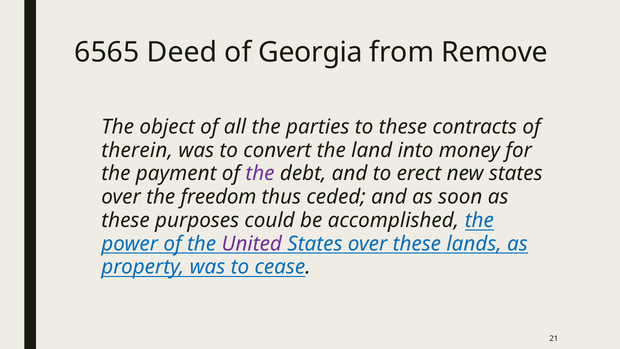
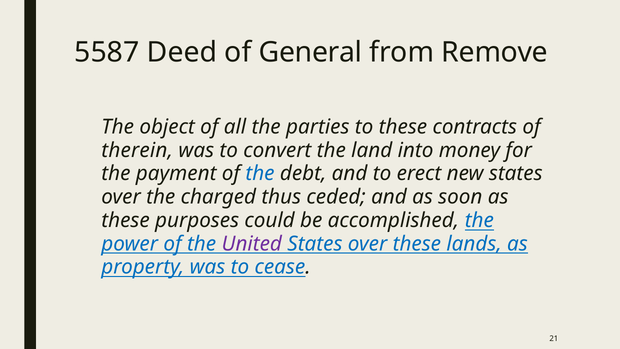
6565: 6565 -> 5587 (107, 52)
Georgia: Georgia -> General (311, 52)
the colour: purple -> blue (260, 174)
freedom: freedom -> charged (218, 197)
